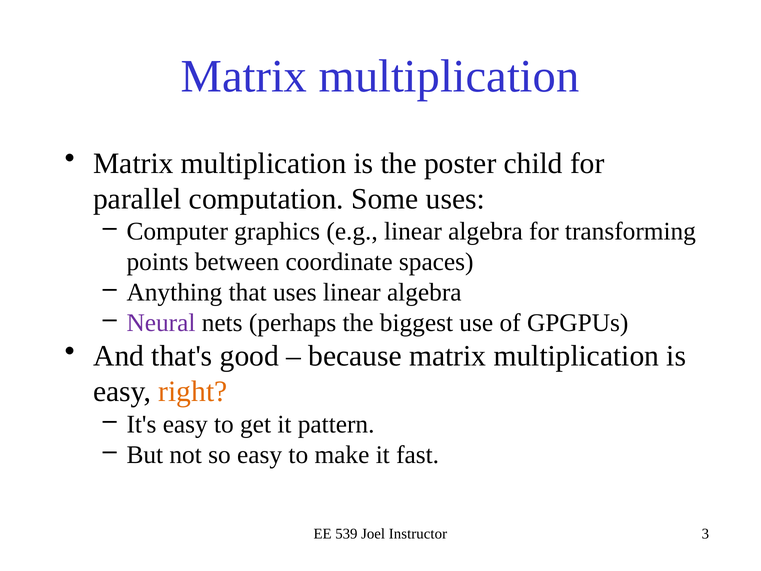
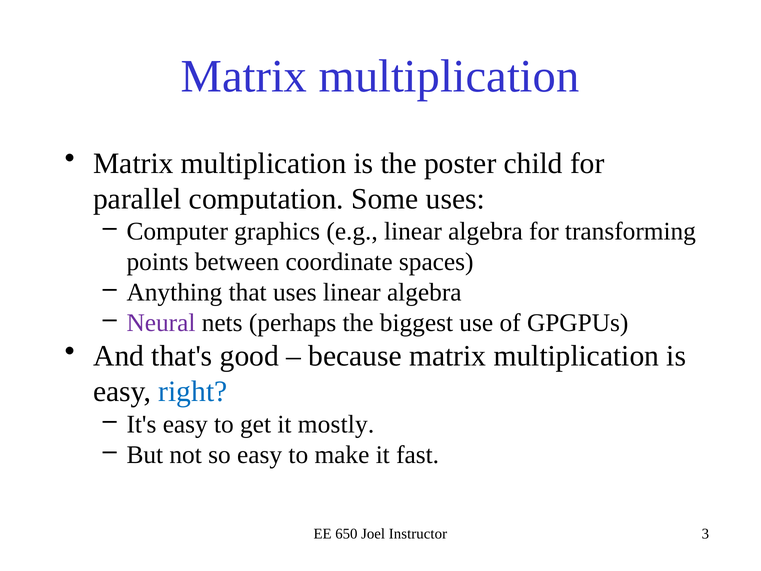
right colour: orange -> blue (193, 392)
pattern: pattern -> mostly (336, 424)
539: 539 -> 650 (346, 534)
